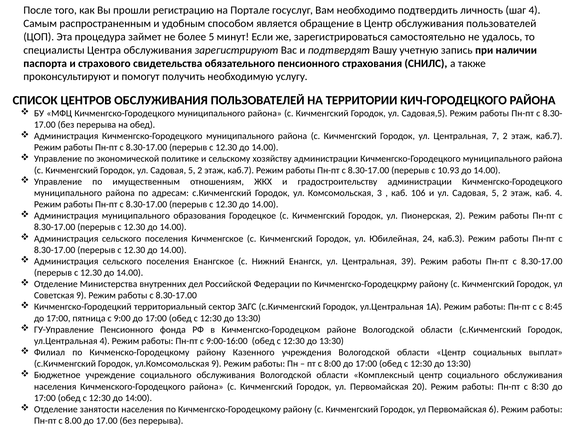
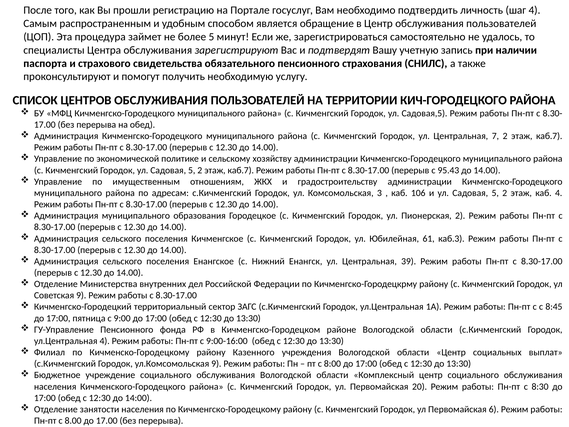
10.93: 10.93 -> 95.43 (448, 170)
24: 24 -> 61 (429, 238)
